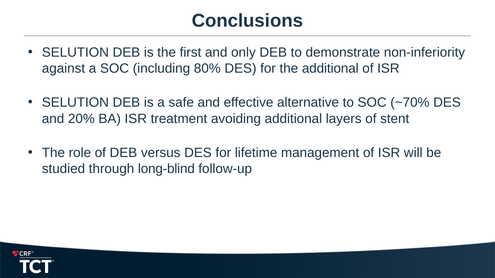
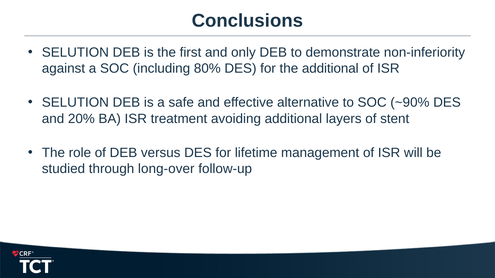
~70%: ~70% -> ~90% (410, 103)
long-blind: long-blind -> long-over (166, 169)
